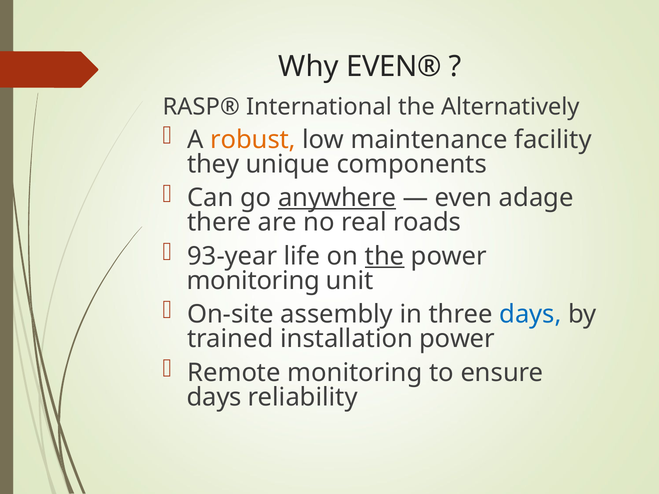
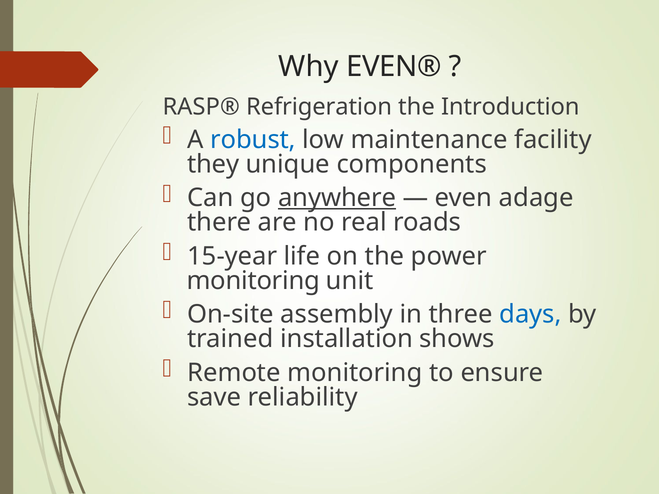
International: International -> Refrigeration (319, 107)
Alternatively: Alternatively -> Introduction (510, 107)
robust colour: orange -> blue (253, 140)
93-year: 93-year -> 15-year (232, 256)
the underline: present -> none (385, 256)
installation power: power -> shows (457, 339)
days: days -> save (214, 397)
